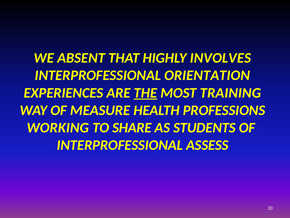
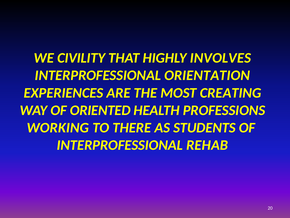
ABSENT: ABSENT -> CIVILITY (81, 58)
THE underline: present -> none (145, 93)
TRAINING: TRAINING -> CREATING (231, 93)
MEASURE: MEASURE -> ORIENTED (100, 110)
SHARE: SHARE -> THERE (132, 127)
ASSESS: ASSESS -> REHAB (207, 145)
